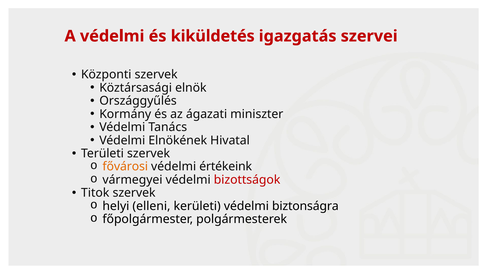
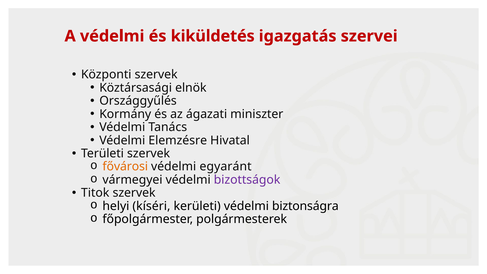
Elnökének: Elnökének -> Elemzésre (178, 140)
értékeink: értékeink -> egyaránt (226, 167)
bizottságok colour: red -> purple (247, 180)
elleni: elleni -> kíséri (151, 206)
